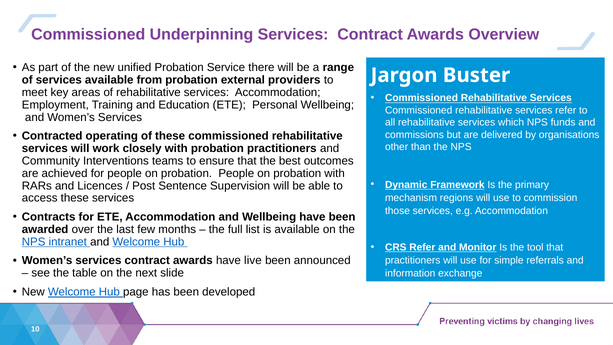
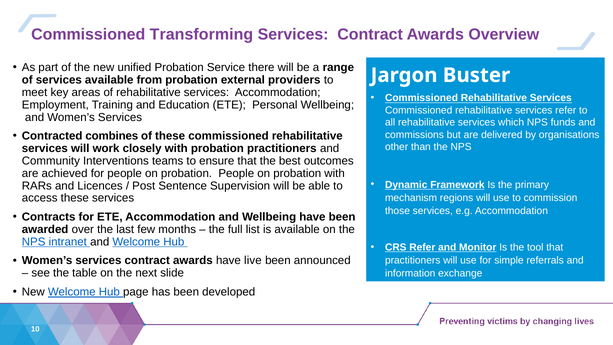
Underpinning: Underpinning -> Transforming (201, 34)
operating: operating -> combines (112, 136)
